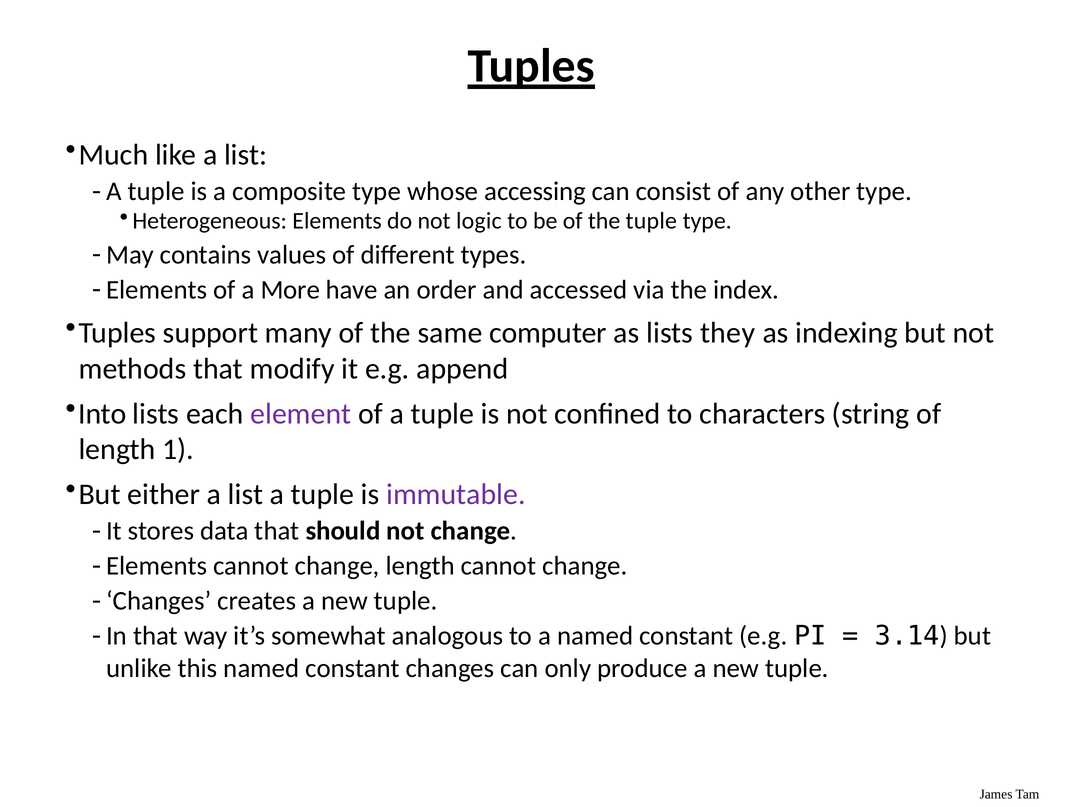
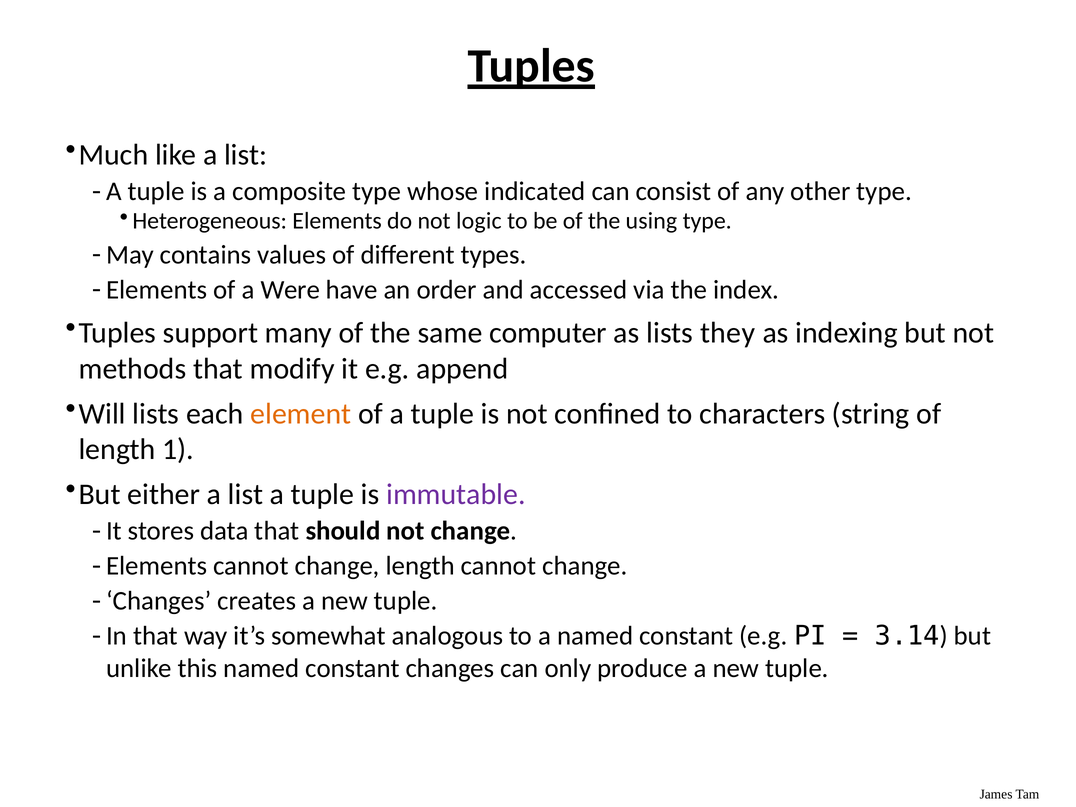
accessing: accessing -> indicated (535, 191)
the tuple: tuple -> using (651, 221)
More: More -> Were (290, 290)
Into: Into -> Will (102, 414)
element colour: purple -> orange (301, 414)
